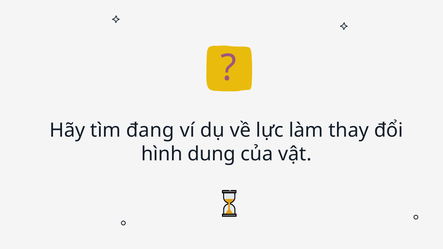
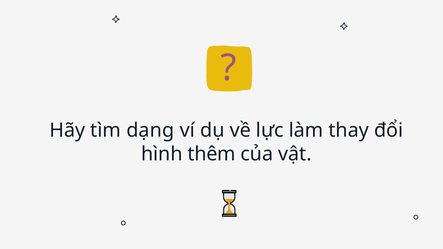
đang: đang -> dạng (150, 131)
dung: dung -> thêm (212, 154)
